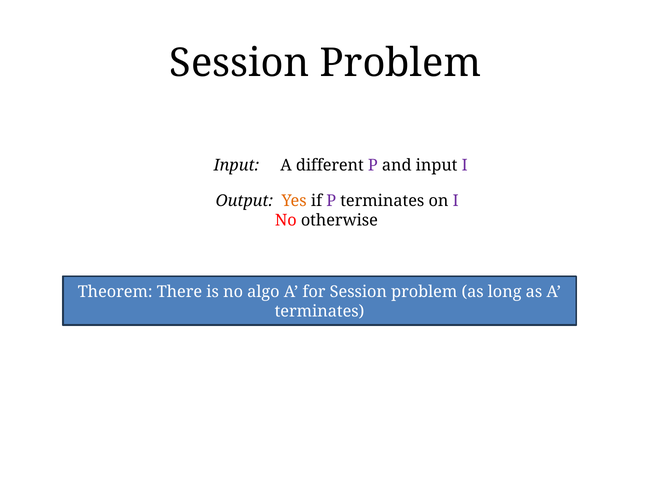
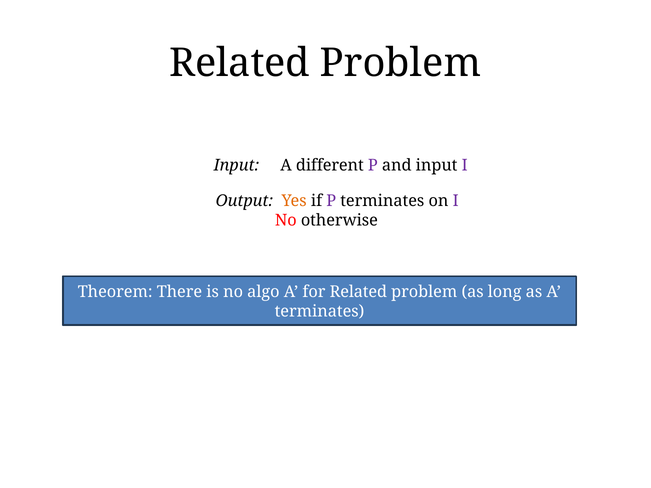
Session: Session -> Related (240, 63)
for Session: Session -> Related (358, 292)
